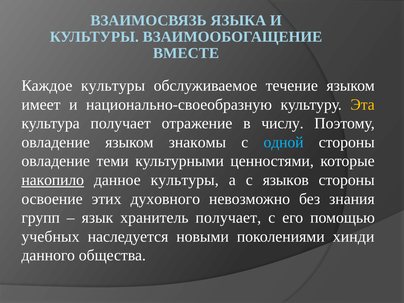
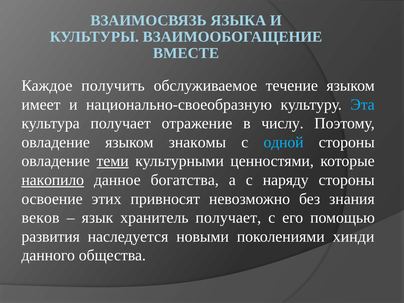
Каждое культуры: культуры -> получить (113, 86)
Эта colour: yellow -> light blue (363, 105)
теми underline: none -> present (113, 161)
данное культуры: культуры -> богатства (185, 180)
языков: языков -> наряду (286, 180)
духовного: духовного -> привносят (165, 199)
групп: групп -> веков (41, 218)
учебных: учебных -> развития (51, 237)
